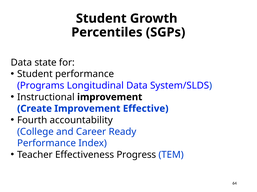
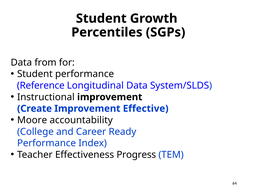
state: state -> from (46, 63)
Programs: Programs -> Reference (41, 86)
Fourth: Fourth -> Moore (32, 121)
